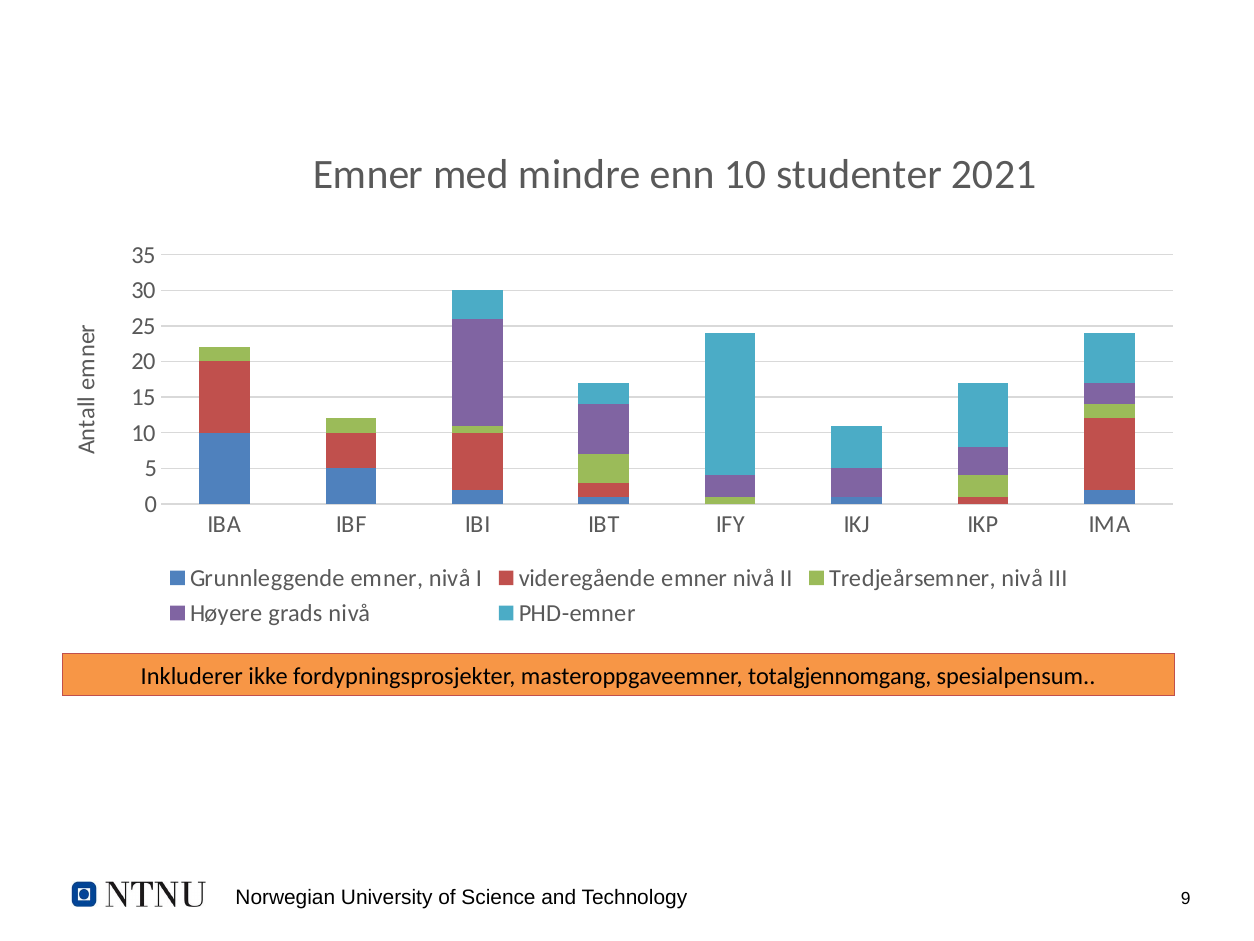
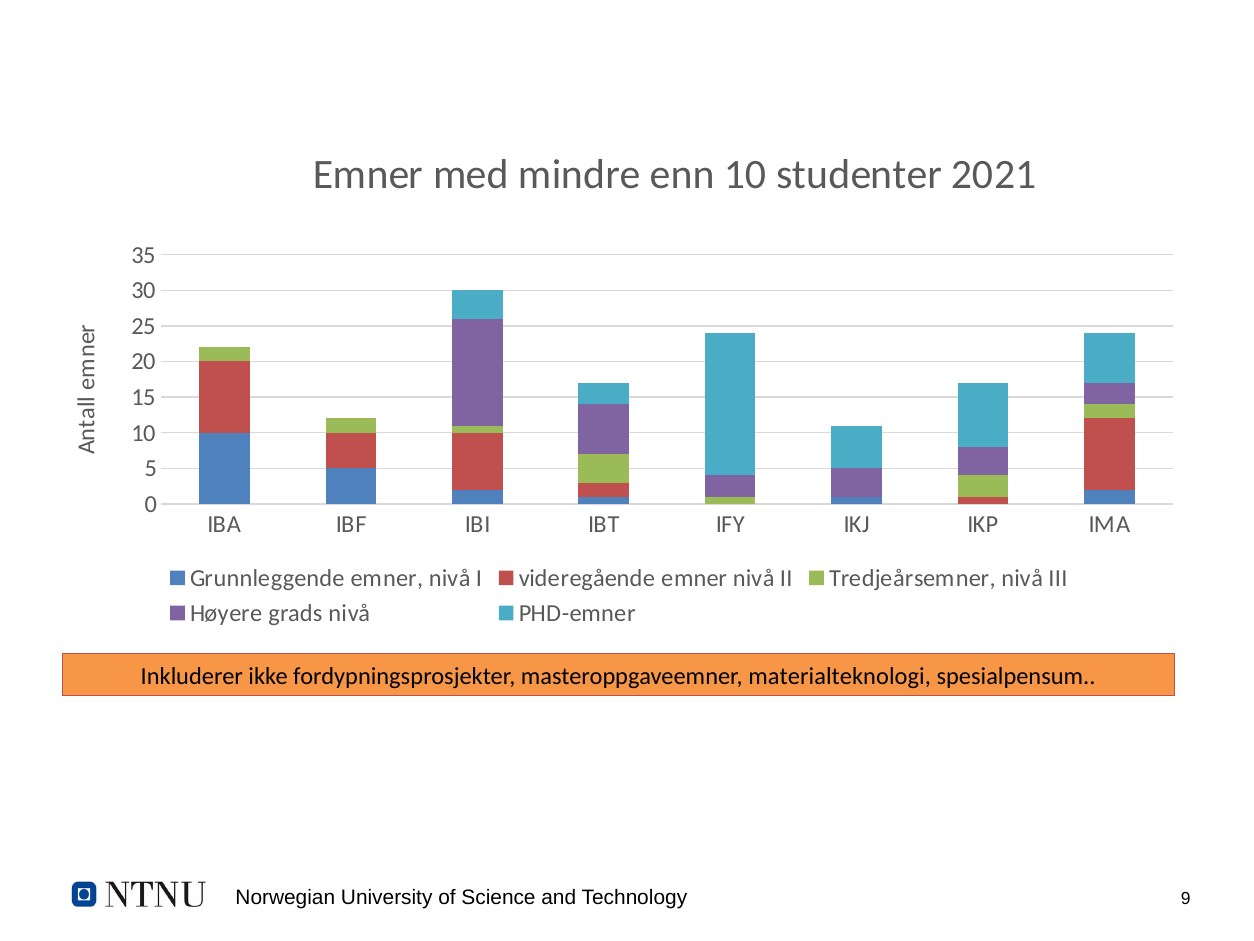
totalgjennomgang: totalgjennomgang -> materialteknologi (840, 676)
